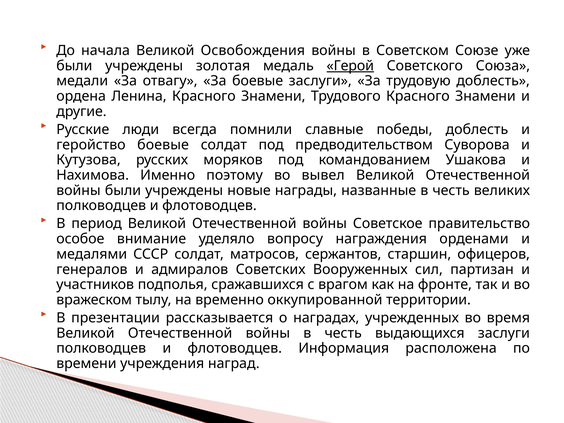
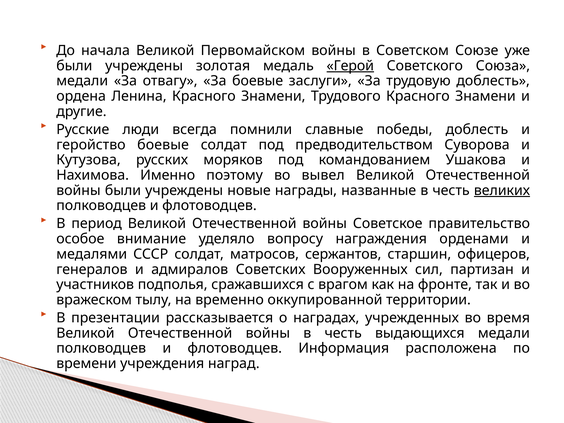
Освобождения: Освобождения -> Первомайском (253, 51)
великих underline: none -> present (502, 190)
выдающихся заслуги: заслуги -> медали (504, 333)
